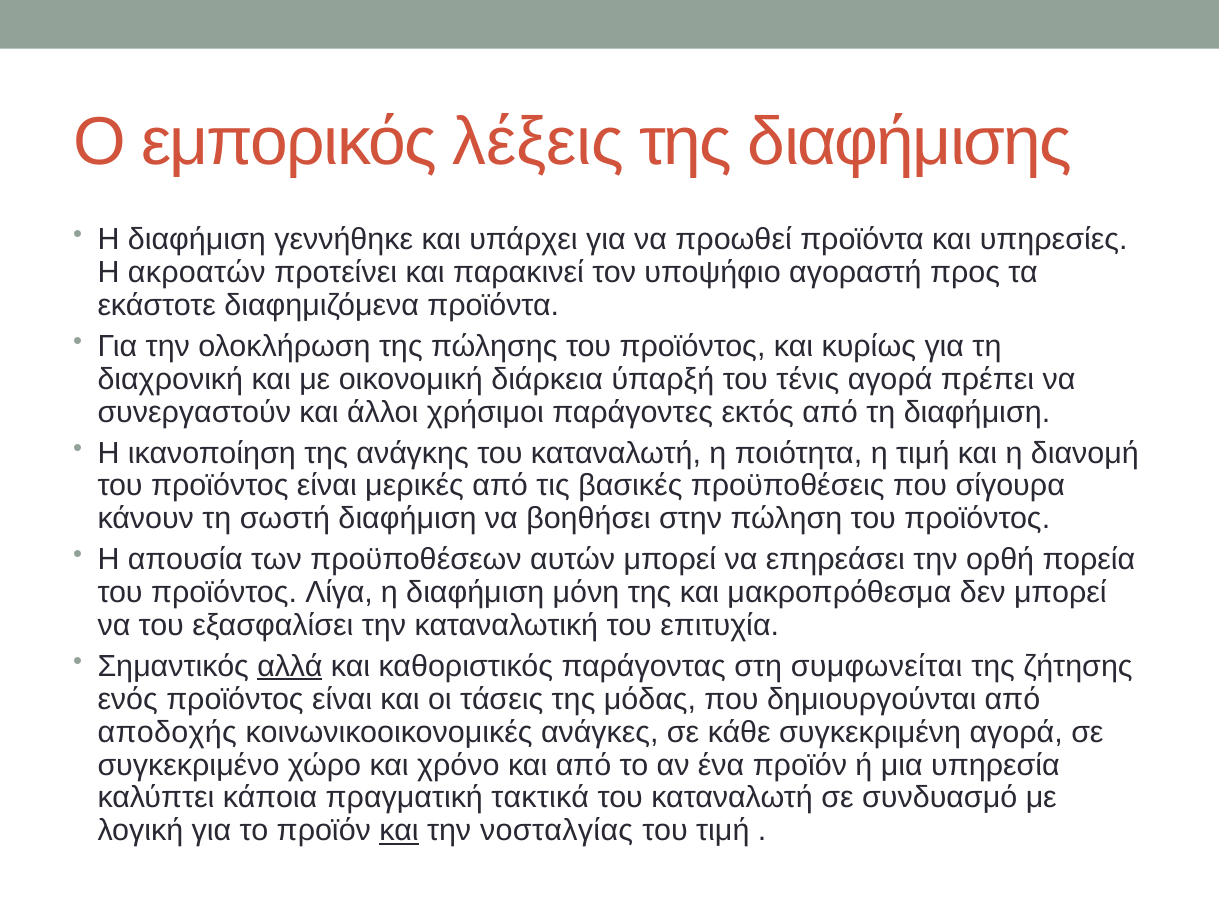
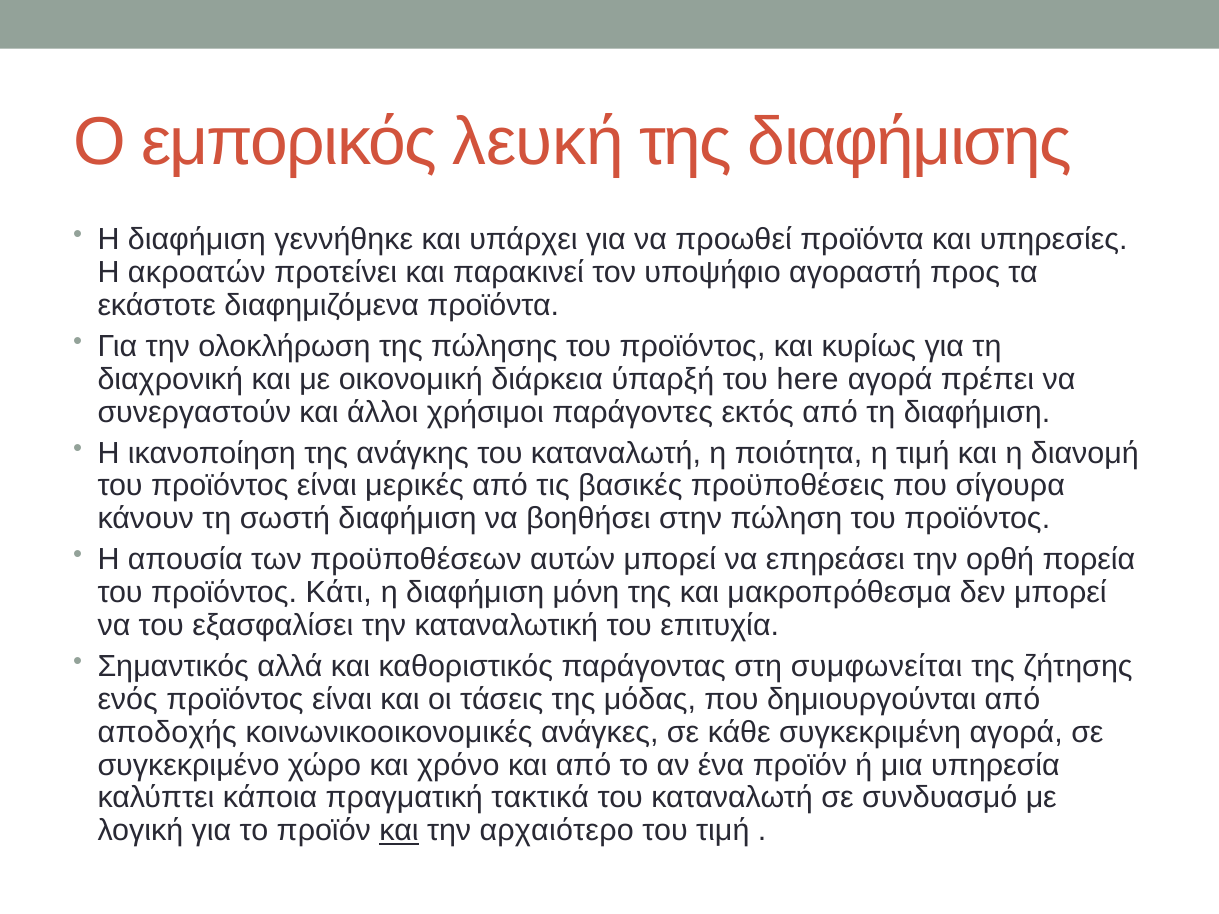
λέξεις: λέξεις -> λευκή (538, 142)
τένις: τένις -> here (808, 379)
Λίγα: Λίγα -> Κάτι (339, 593)
αλλά underline: present -> none (290, 666)
νοσταλγίας: νοσταλγίας -> αρχαιότερο (557, 831)
